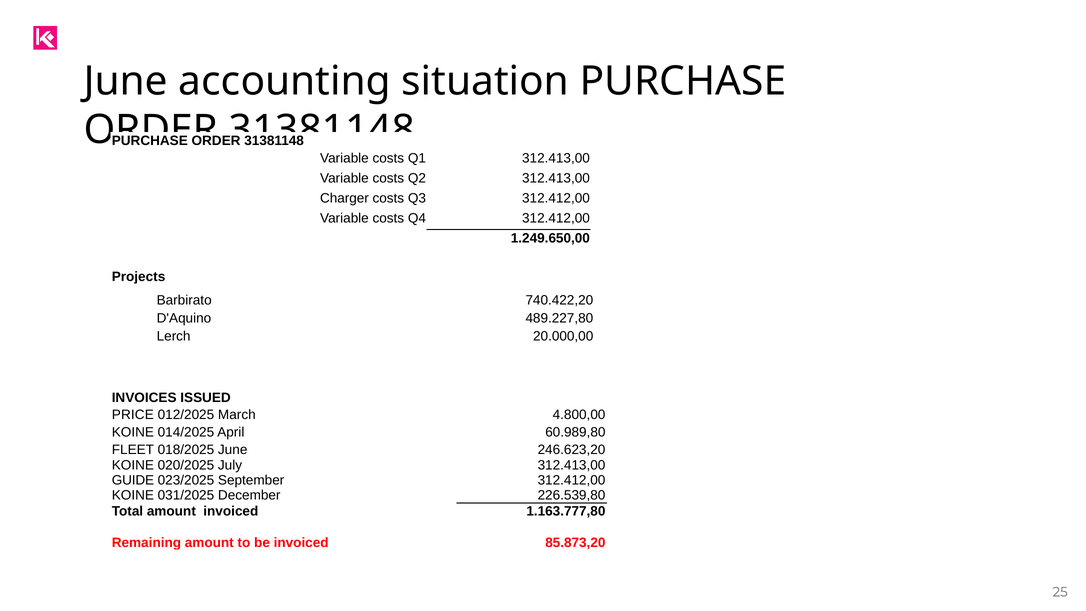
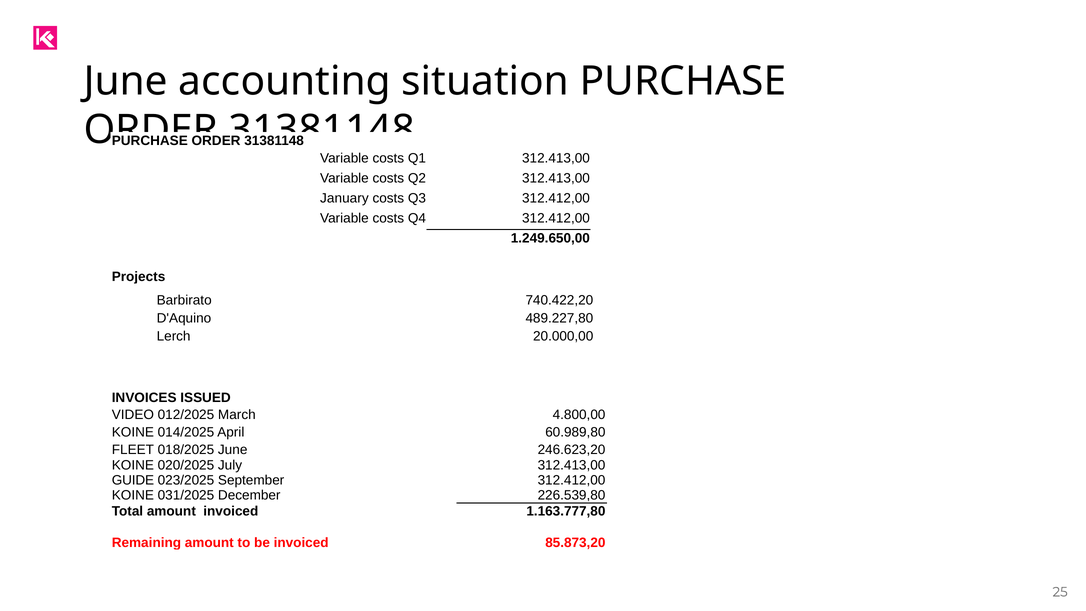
Charger: Charger -> January (344, 198)
PRICE: PRICE -> VIDEO (133, 415)
